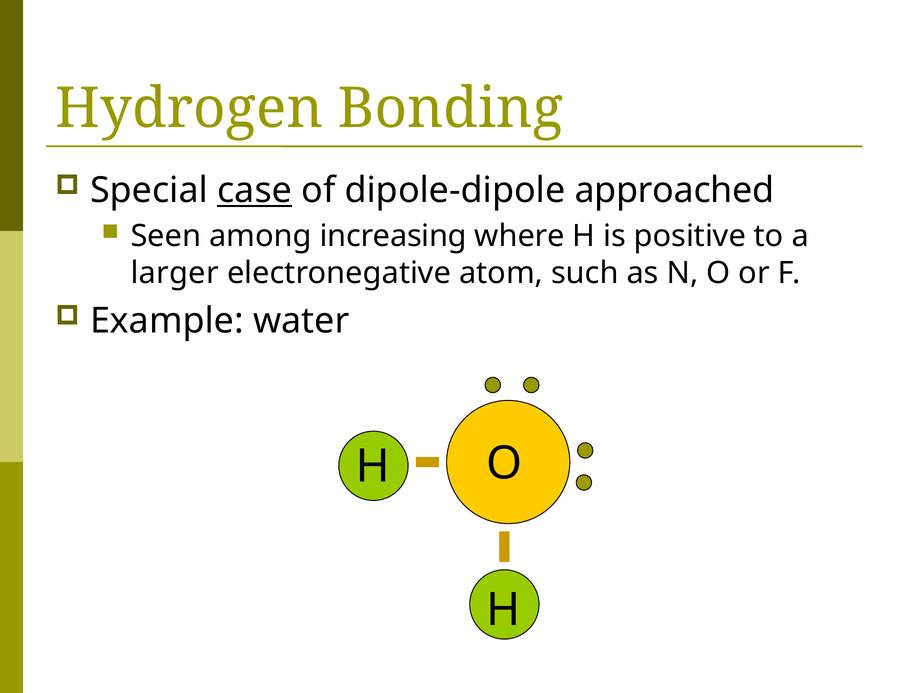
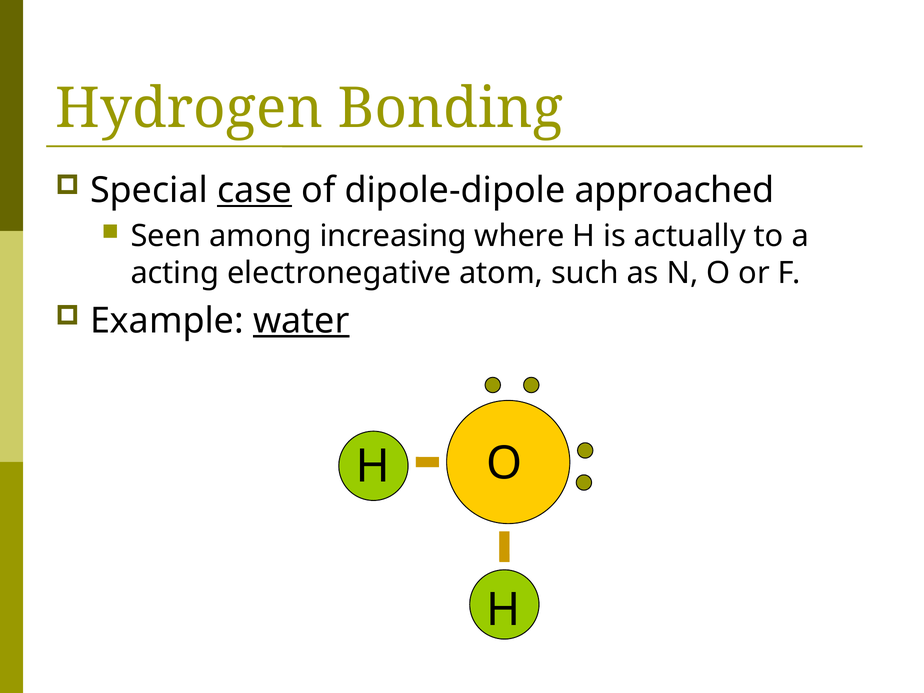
positive: positive -> actually (690, 236)
larger: larger -> acting (175, 273)
water underline: none -> present (301, 321)
